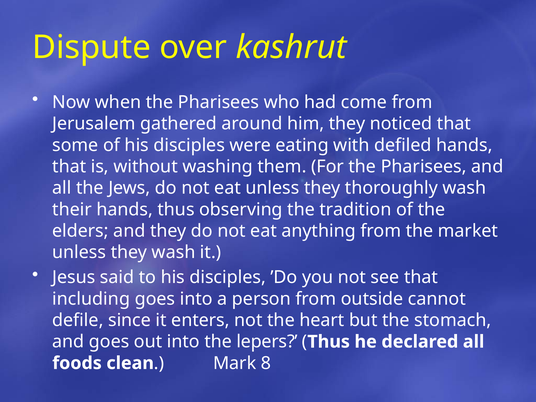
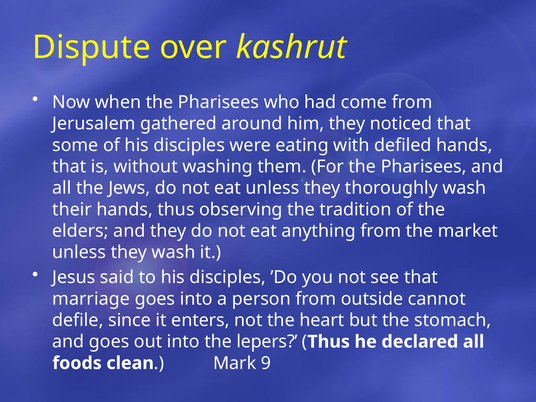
including: including -> marriage (91, 299)
8: 8 -> 9 (266, 363)
